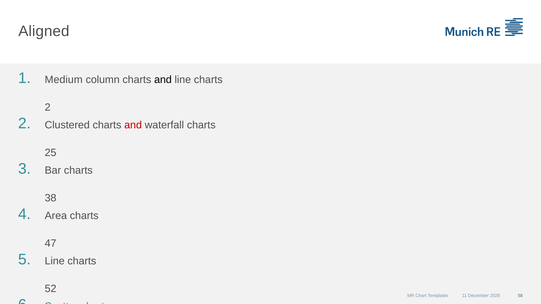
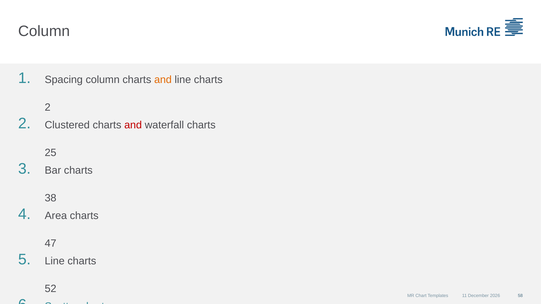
Aligned: Aligned -> Column (44, 31)
Medium: Medium -> Spacing (64, 80)
and colour: black -> orange (163, 80)
